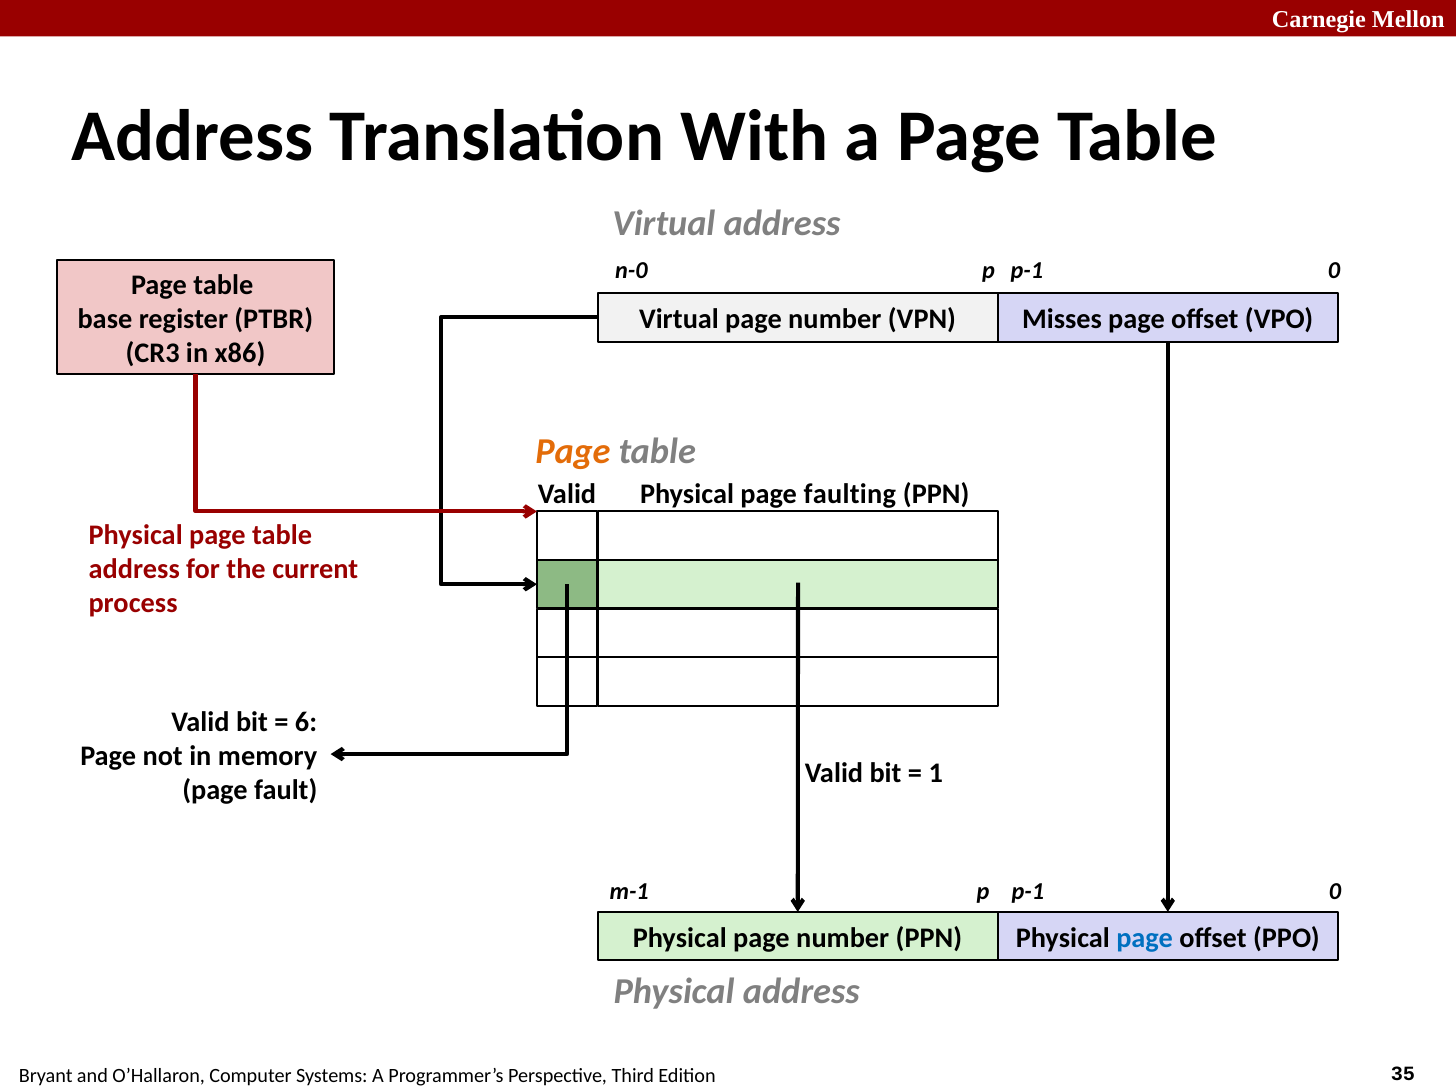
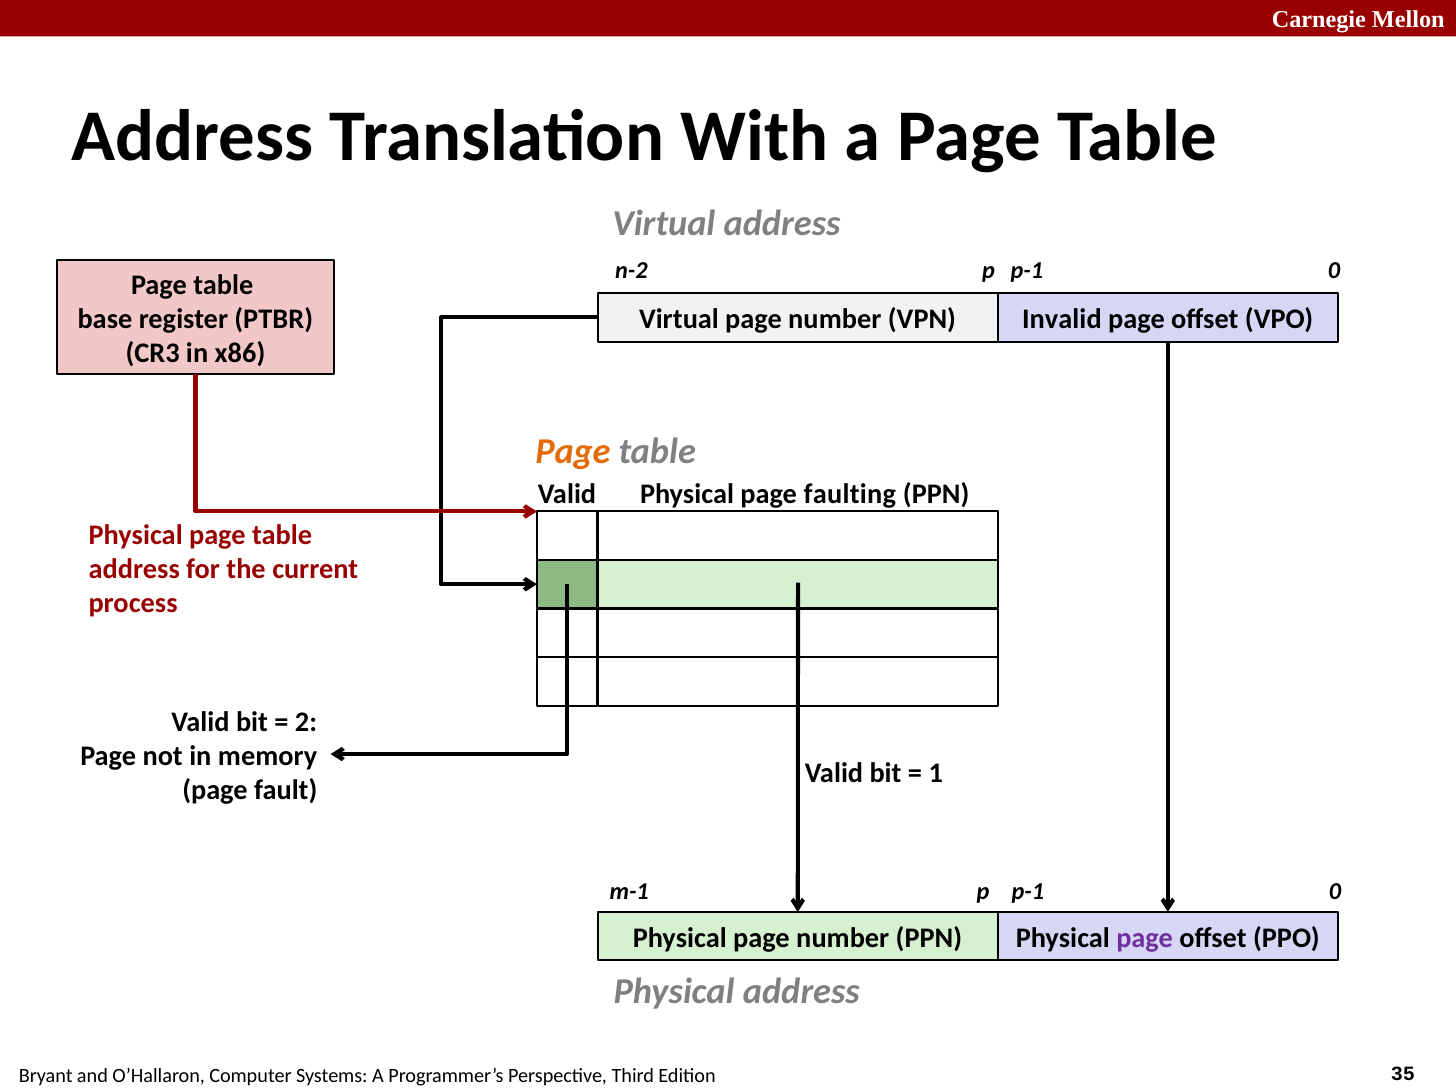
n-0: n-0 -> n-2 (631, 270)
Misses: Misses -> Invalid (1062, 319)
6: 6 -> 2 (306, 722)
page colour: blue -> purple (1145, 938)
